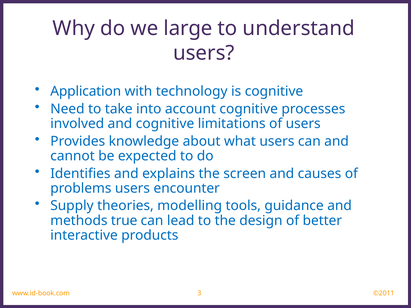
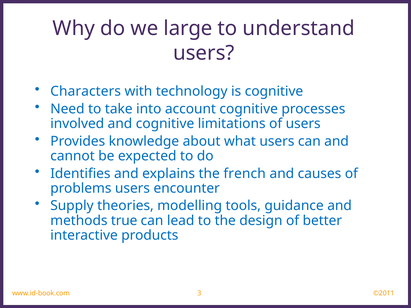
Application: Application -> Characters (86, 92)
screen: screen -> french (245, 174)
